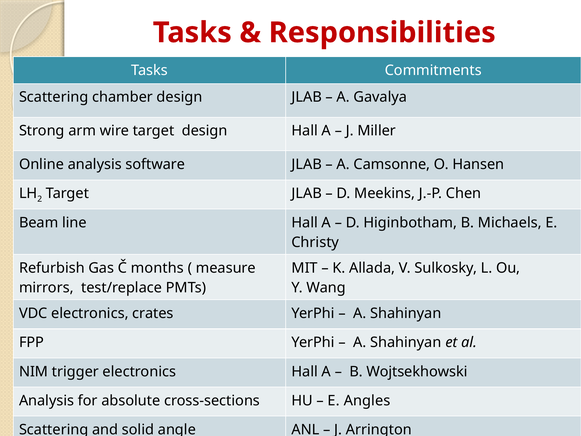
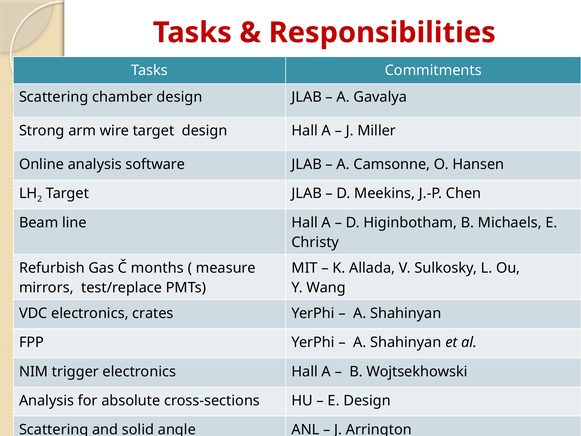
E Angles: Angles -> Design (367, 400)
